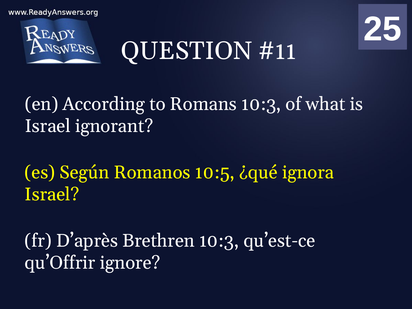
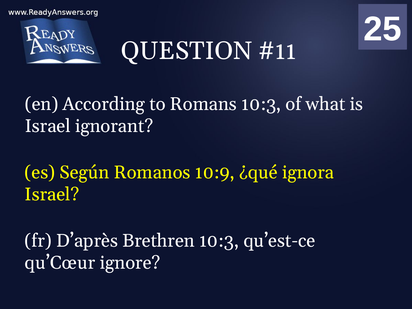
10:5: 10:5 -> 10:9 (215, 173)
qu’Offrir: qu’Offrir -> qu’Cœur (60, 263)
